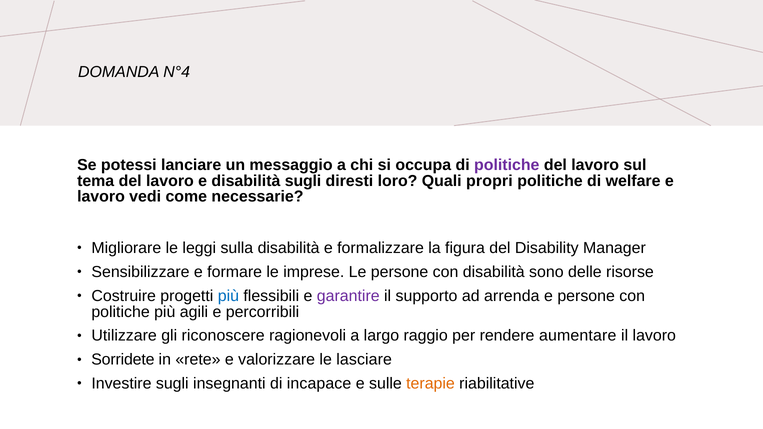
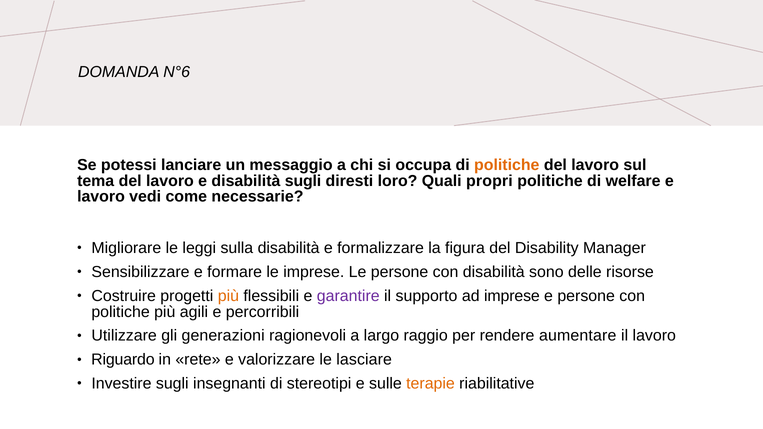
N°4: N°4 -> N°6 (177, 72)
politiche colour: purple -> orange (507, 165)
più colour: blue -> orange (228, 296)
ad arrenda: arrenda -> imprese (512, 296)
riconoscere: riconoscere -> generazioni (223, 336)
Sorridete: Sorridete -> Riguardo (123, 360)
incapace: incapace -> stereotipi (319, 384)
